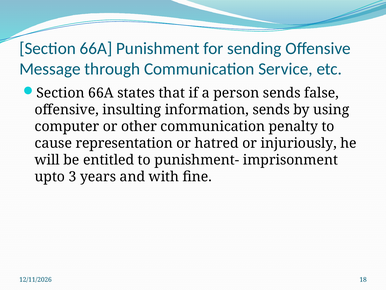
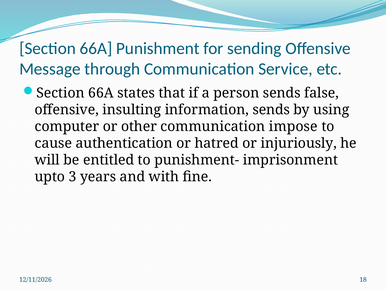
penalty: penalty -> impose (293, 126)
representation: representation -> authentication (124, 143)
